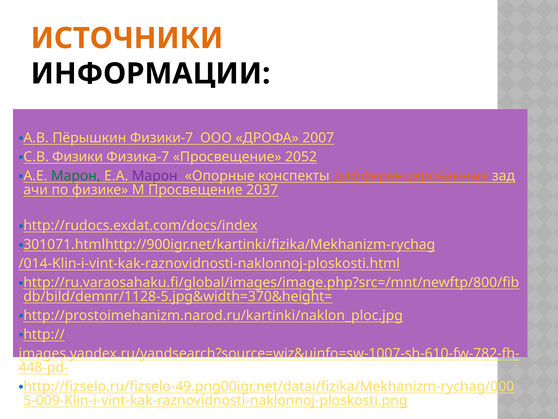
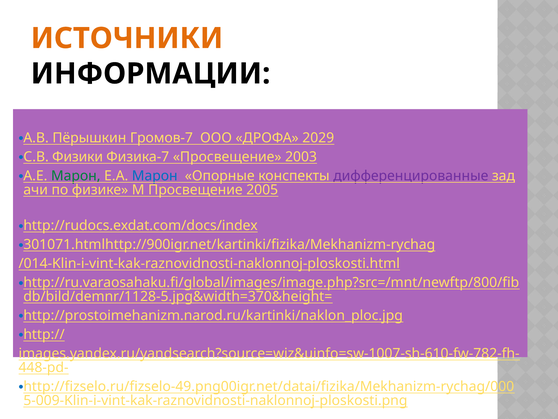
Физики-7: Физики-7 -> Громов-7 (161, 138)
2007: 2007 -> 2029 (318, 138)
2052: 2052 -> 2003 (301, 157)
Марон colour: purple -> blue (155, 176)
дифференцированные colour: orange -> purple (411, 176)
2037: 2037 -> 2005 (262, 190)
